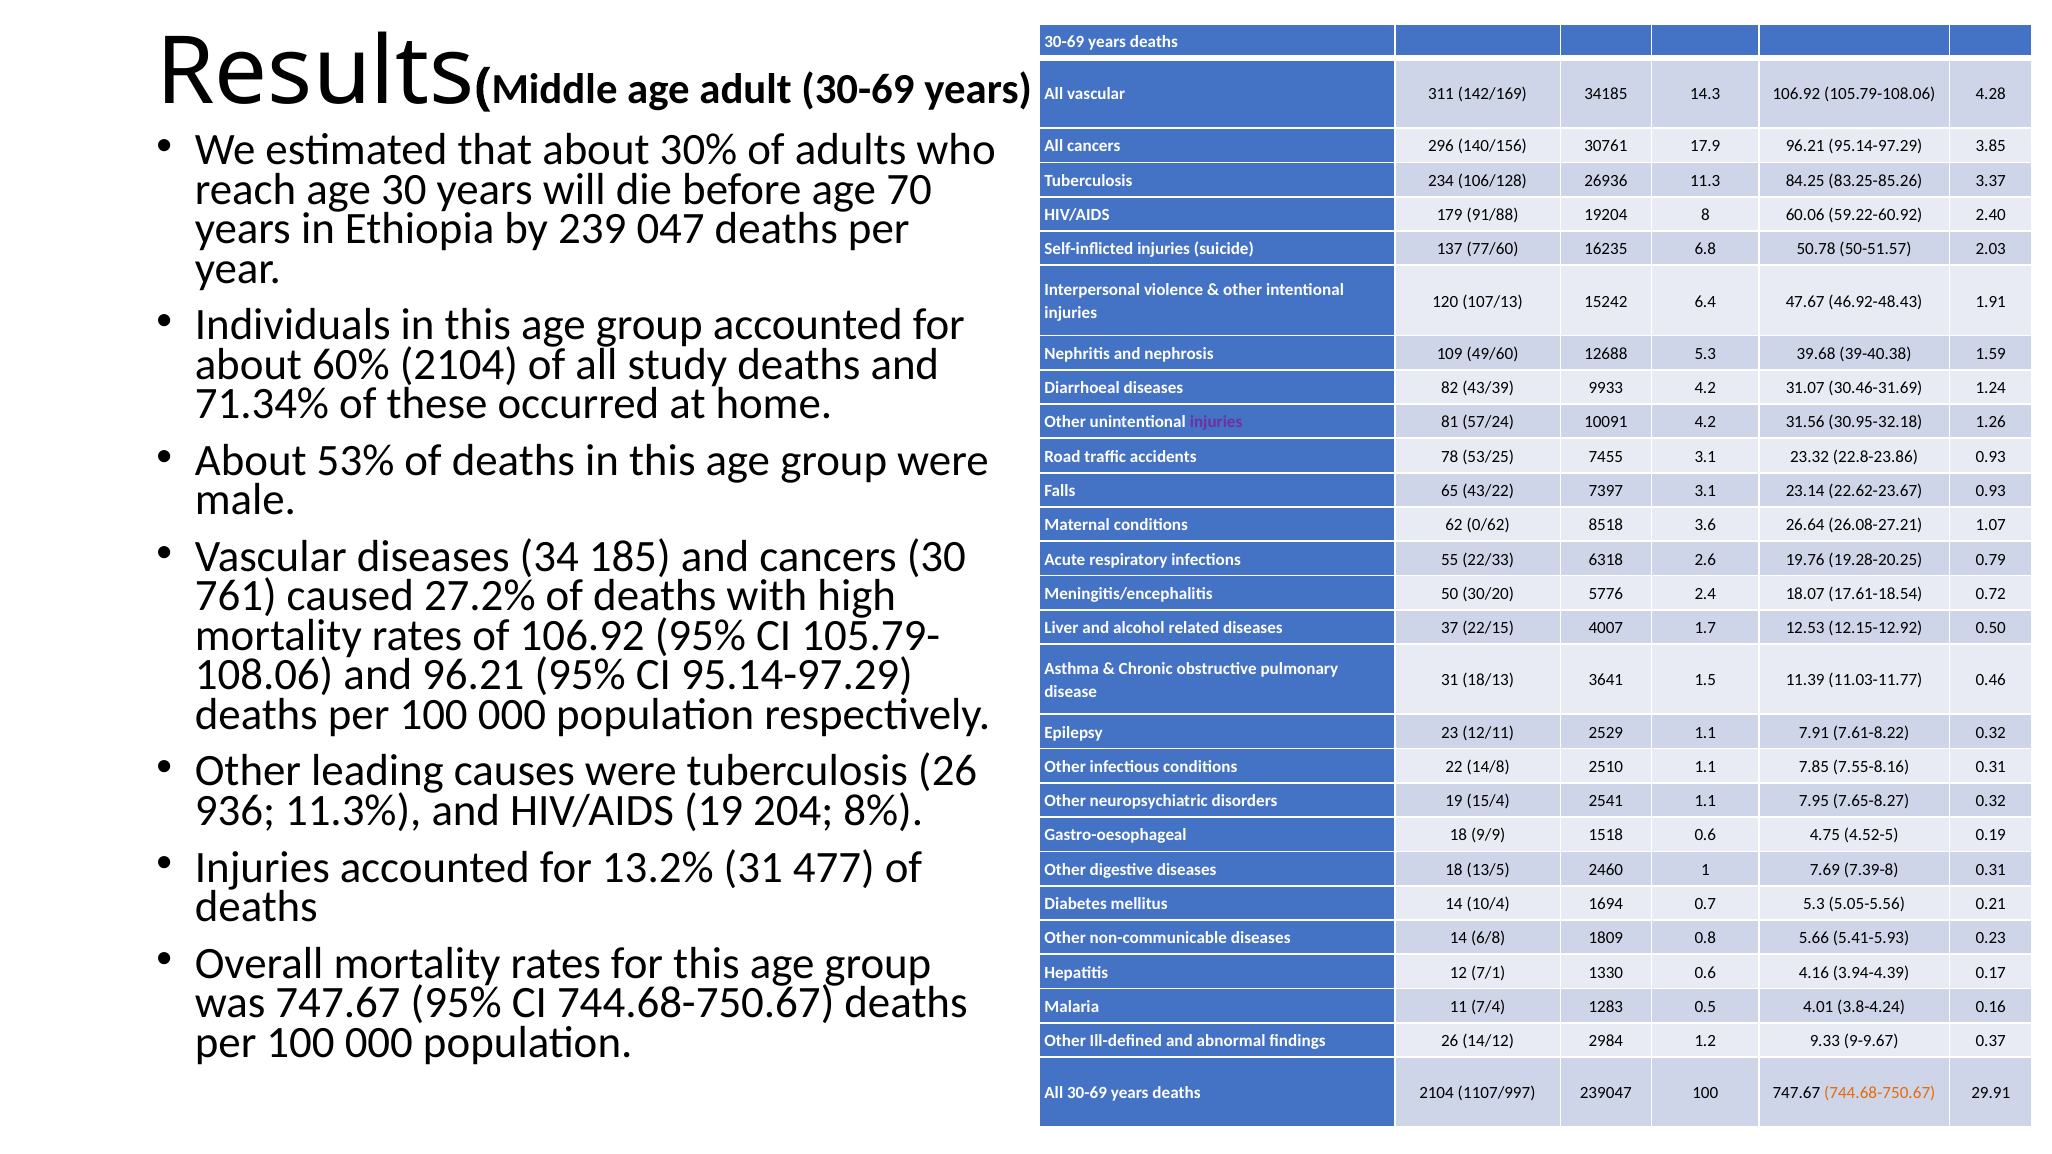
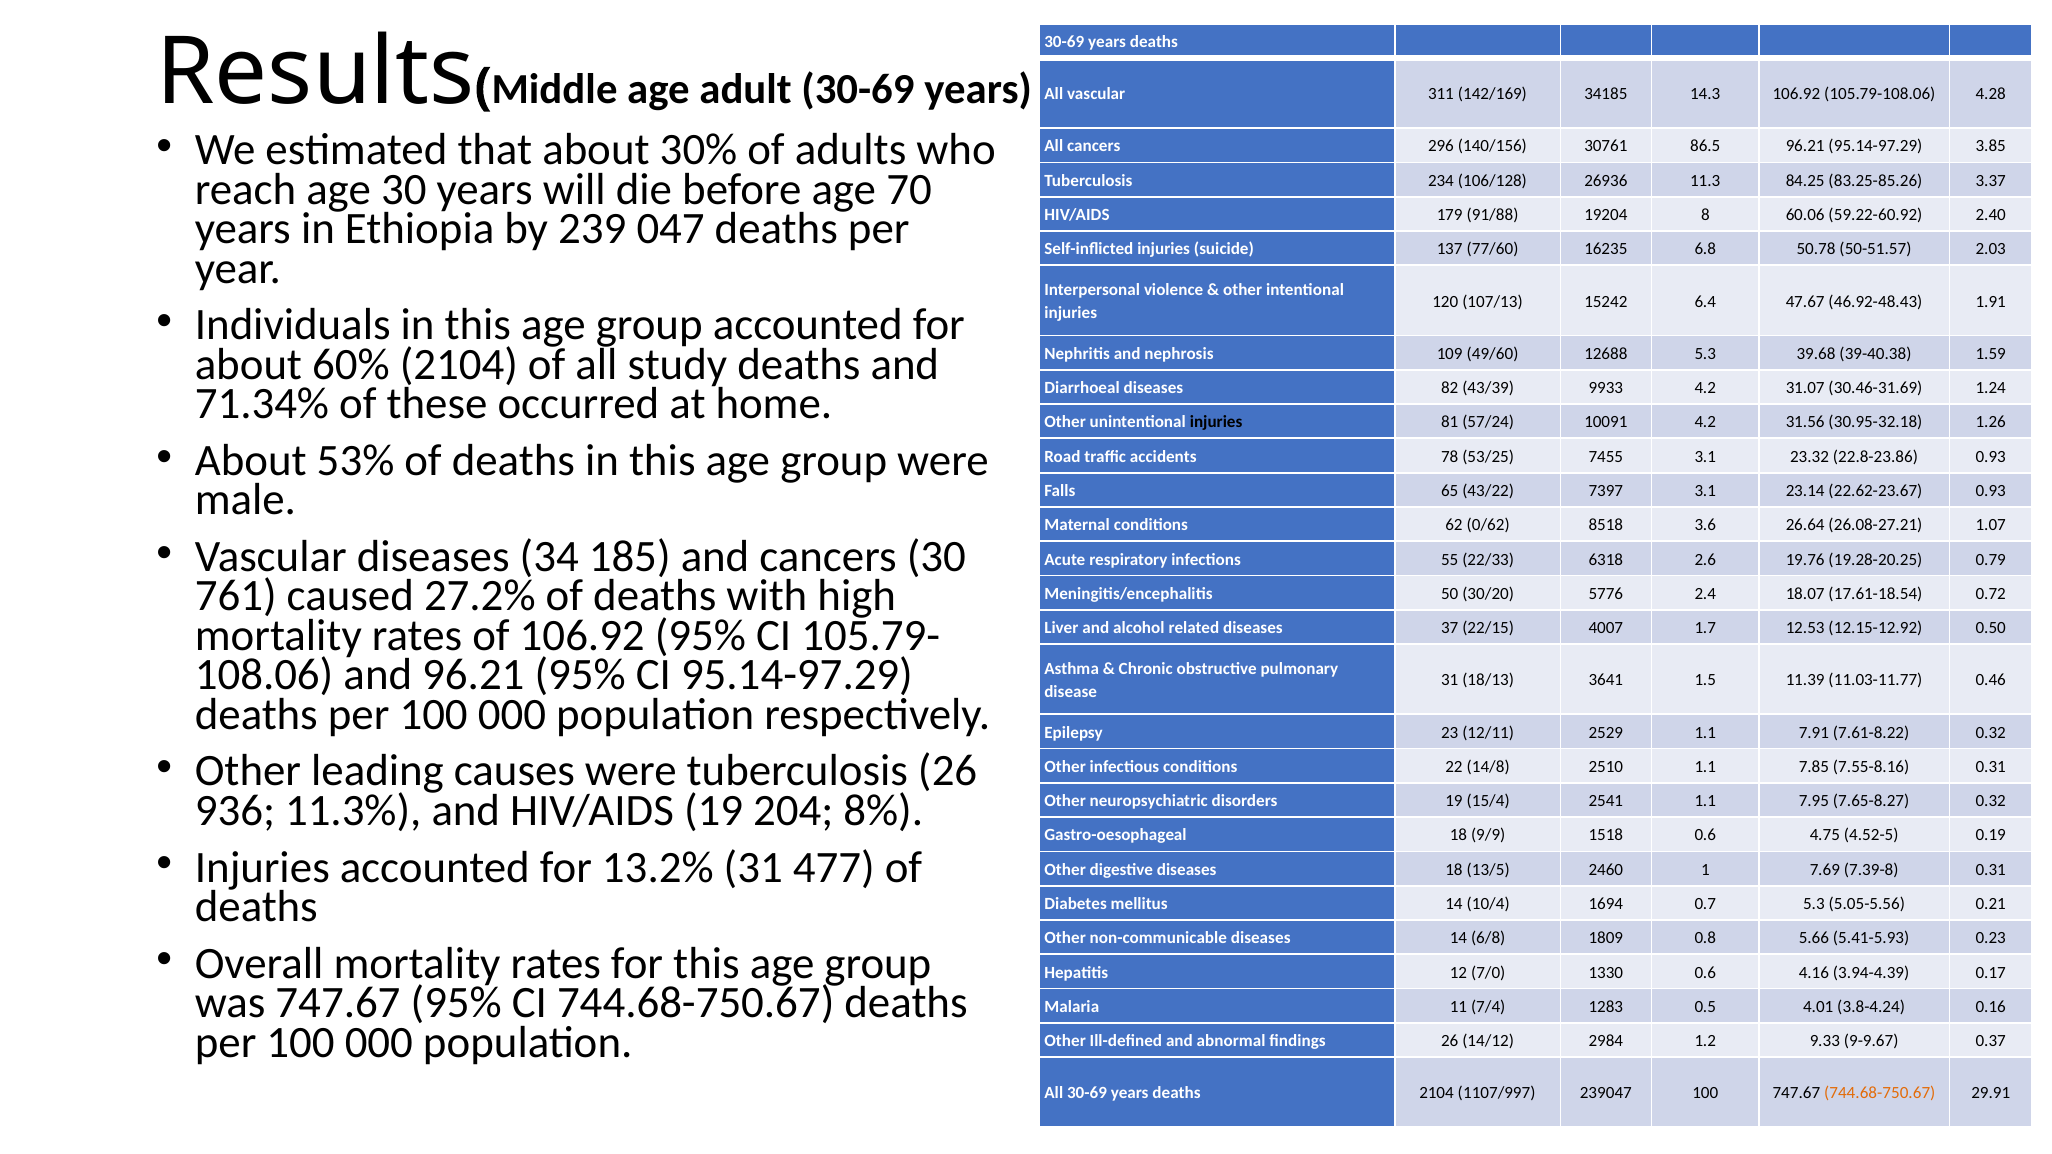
17.9: 17.9 -> 86.5 (1705, 146)
injuries colour: purple -> black (1216, 422)
7/1: 7/1 -> 7/0 (1488, 973)
